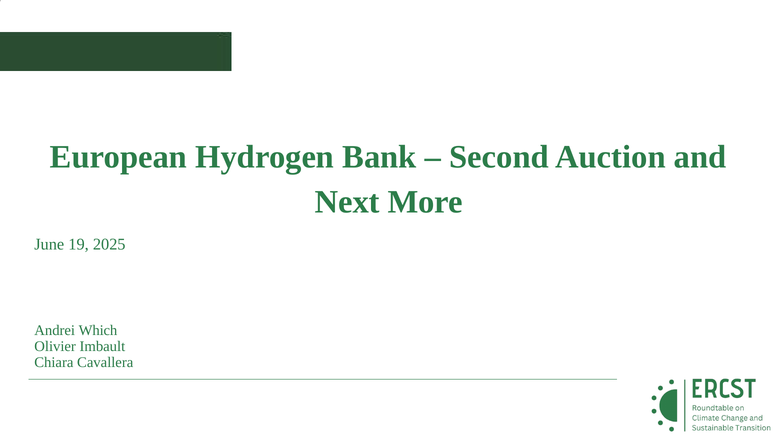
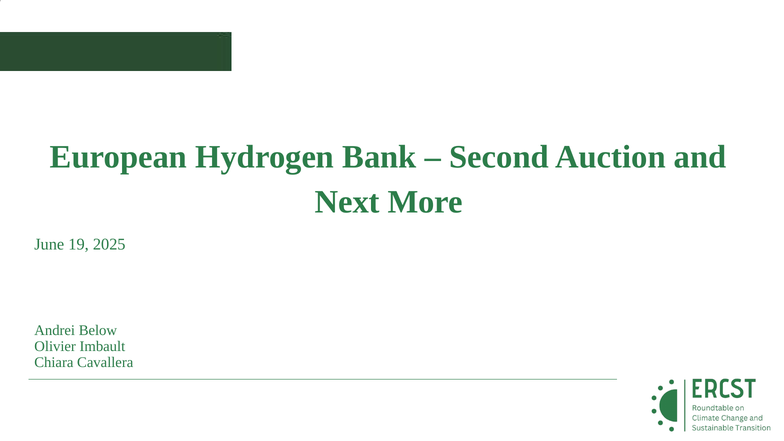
Which: Which -> Below (98, 330)
